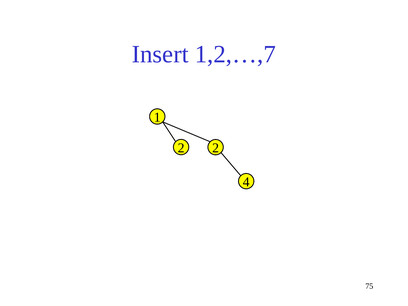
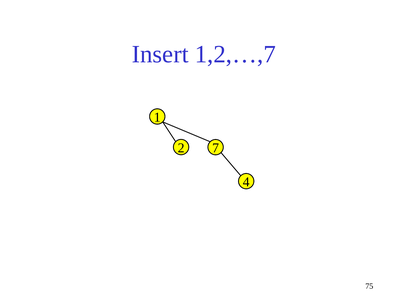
2 2: 2 -> 7 (216, 148)
